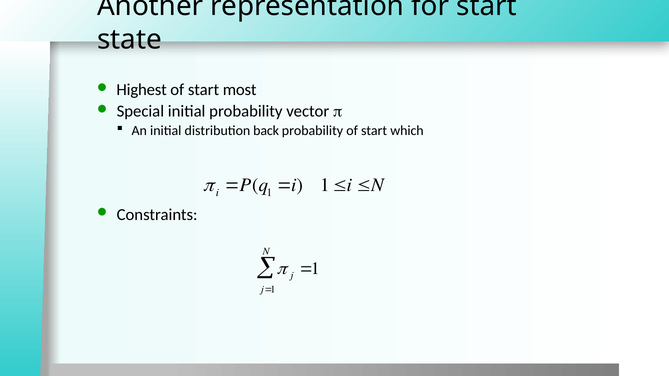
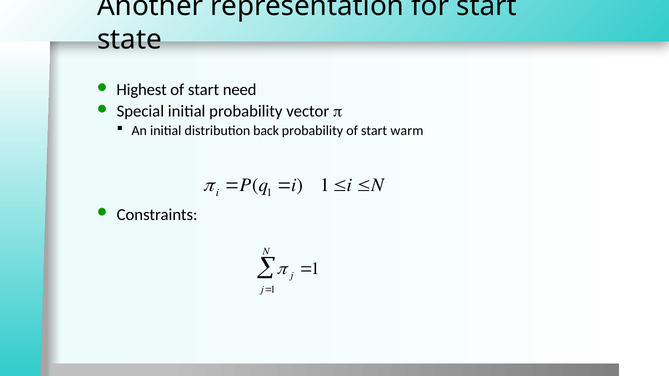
most: most -> need (240, 90)
which: which -> warm (407, 131)
